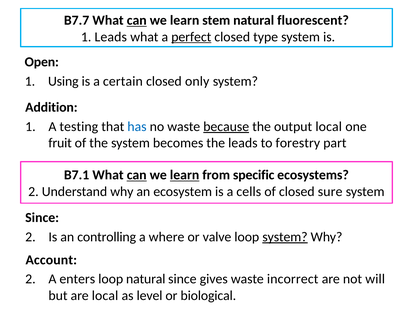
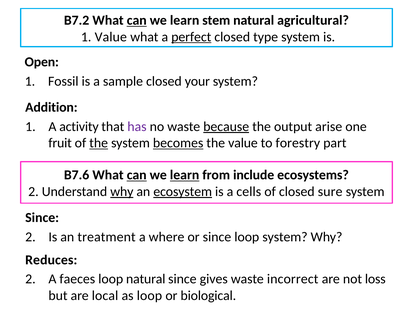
B7.7: B7.7 -> B7.2 (77, 20)
fluorescent: fluorescent -> agricultural (313, 20)
1 Leads: Leads -> Value (111, 37)
Using: Using -> Fossil (63, 81)
certain: certain -> sample (123, 81)
only: only -> your (197, 81)
testing: testing -> activity (79, 127)
has colour: blue -> purple (137, 127)
output local: local -> arise (329, 127)
the underline: none -> present (99, 143)
becomes underline: none -> present (178, 143)
the leads: leads -> value (243, 143)
B7.1: B7.1 -> B7.6 (77, 176)
specific: specific -> include (254, 176)
why underline: none -> present (122, 192)
ecosystem underline: none -> present (183, 192)
controlling: controlling -> treatment (107, 237)
or valve: valve -> since (217, 237)
system underline: present -> none (285, 237)
Account: Account -> Reduces (51, 260)
enters: enters -> faeces (77, 280)
will: will -> loss (375, 280)
as level: level -> loop (149, 296)
